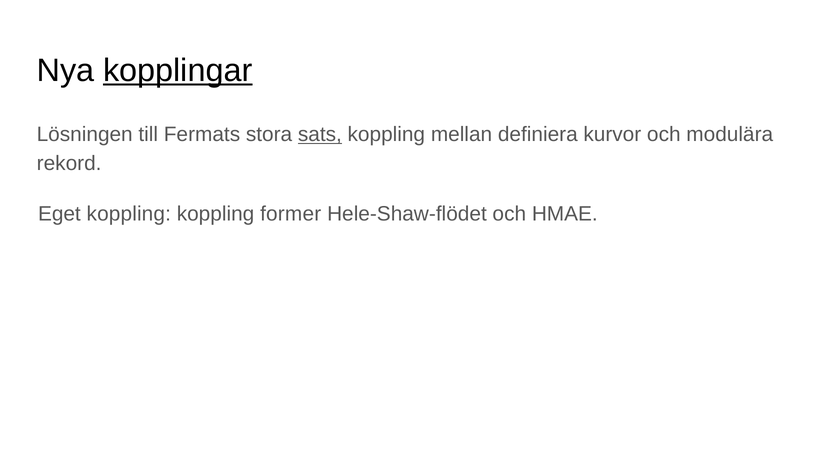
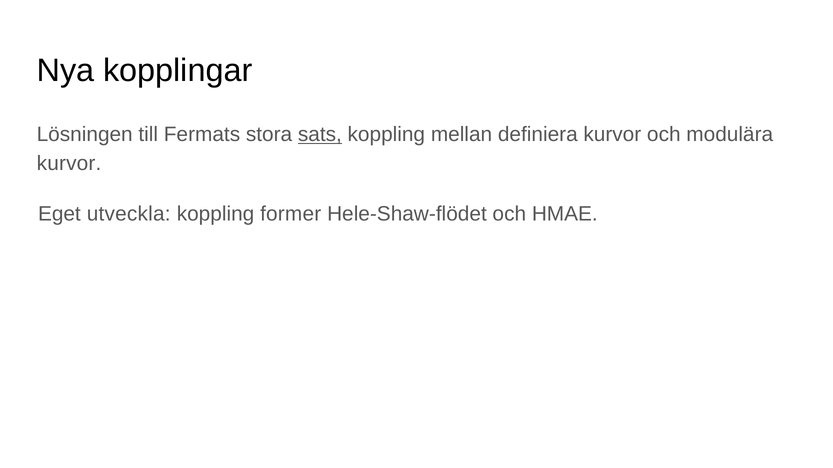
kopplingar underline: present -> none (178, 71)
rekord: rekord -> kurvor (69, 163)
Eget koppling: koppling -> utveckla (129, 214)
